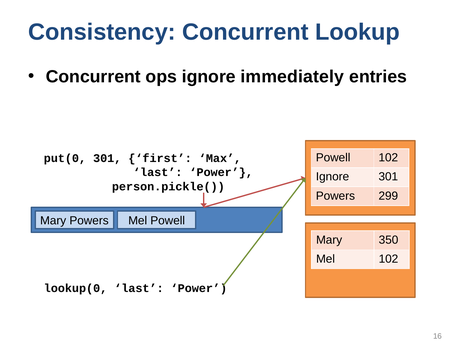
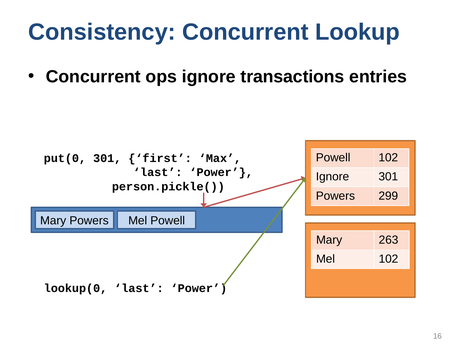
immediately: immediately -> transactions (292, 77)
350: 350 -> 263 (389, 240)
